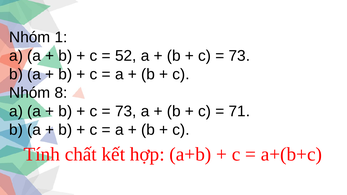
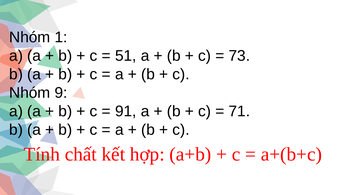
52: 52 -> 51 (126, 56)
8: 8 -> 9 (61, 93)
73: 73 -> 91 (126, 111)
